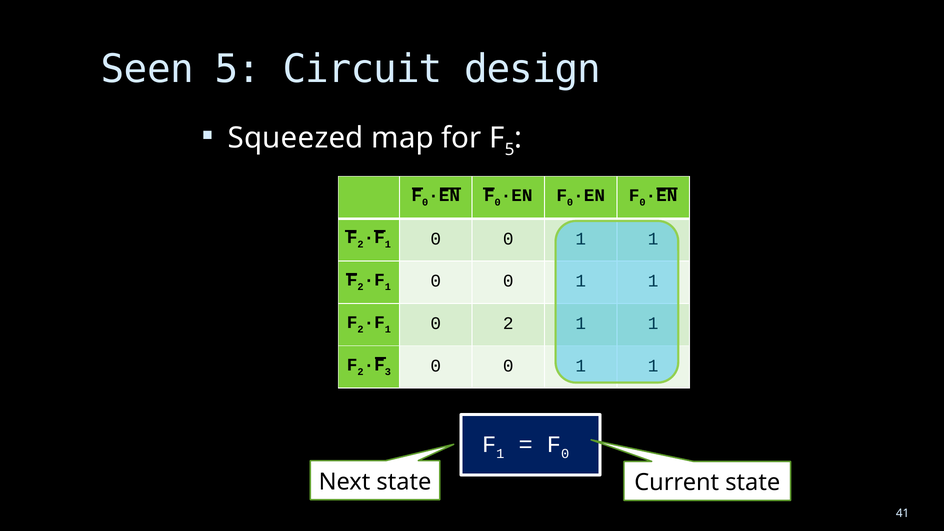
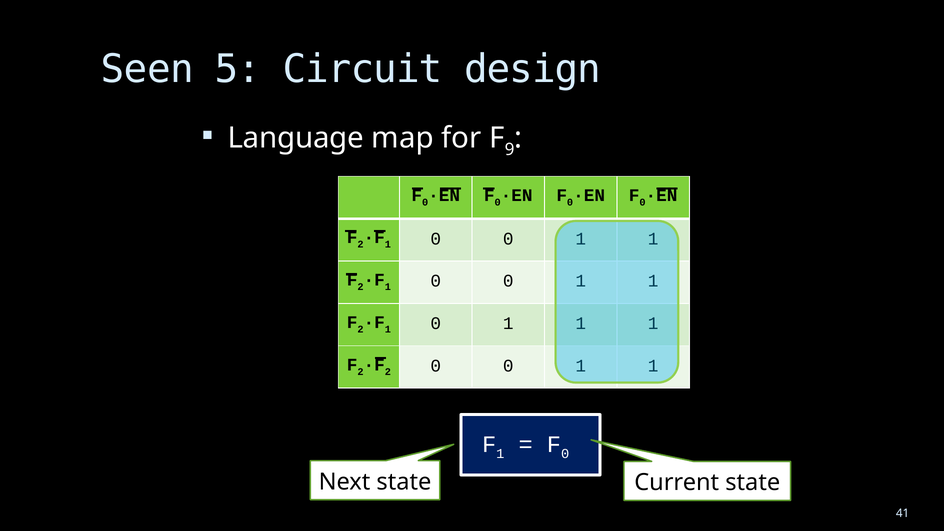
Squeezed: Squeezed -> Language (296, 138)
5: 5 -> 9 (510, 150)
1 0 2: 2 -> 1 (508, 323)
3: 3 -> 2 (388, 372)
